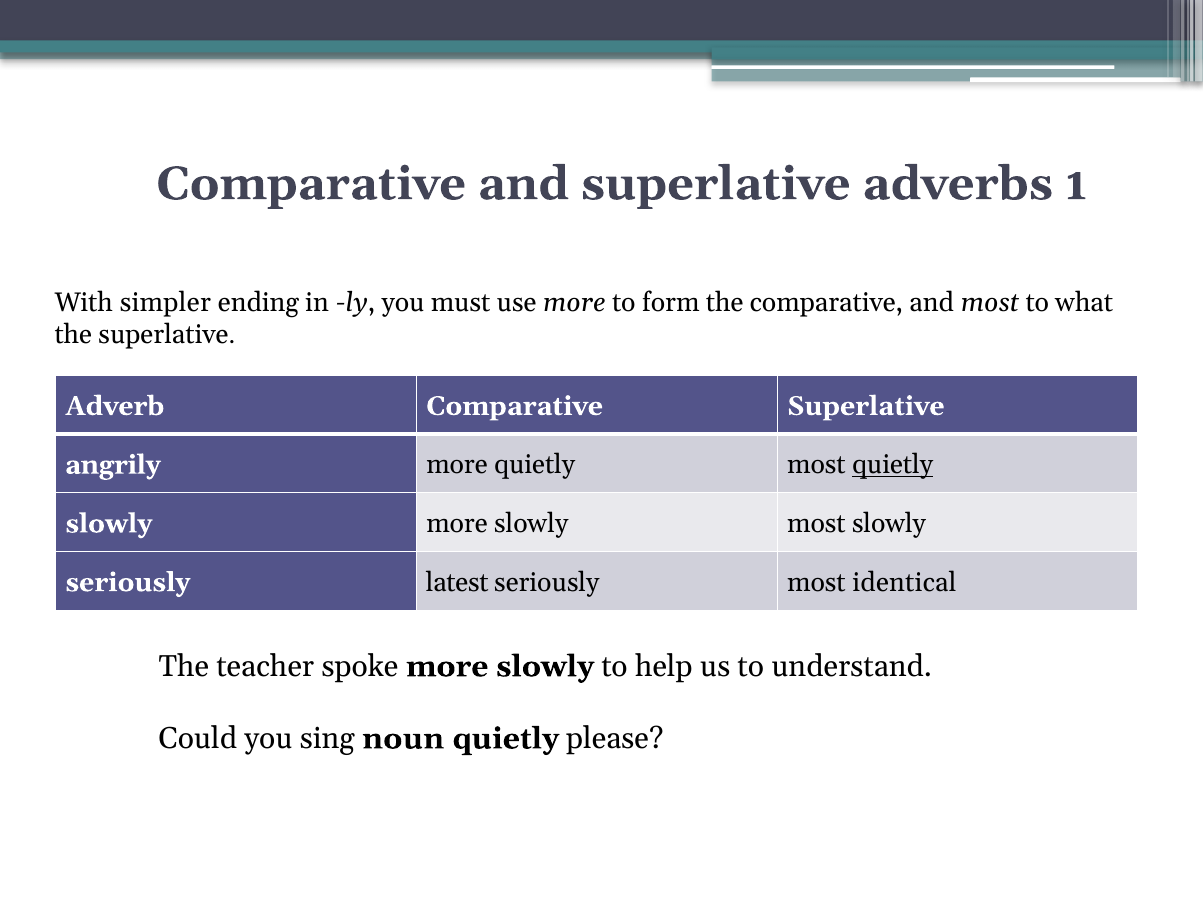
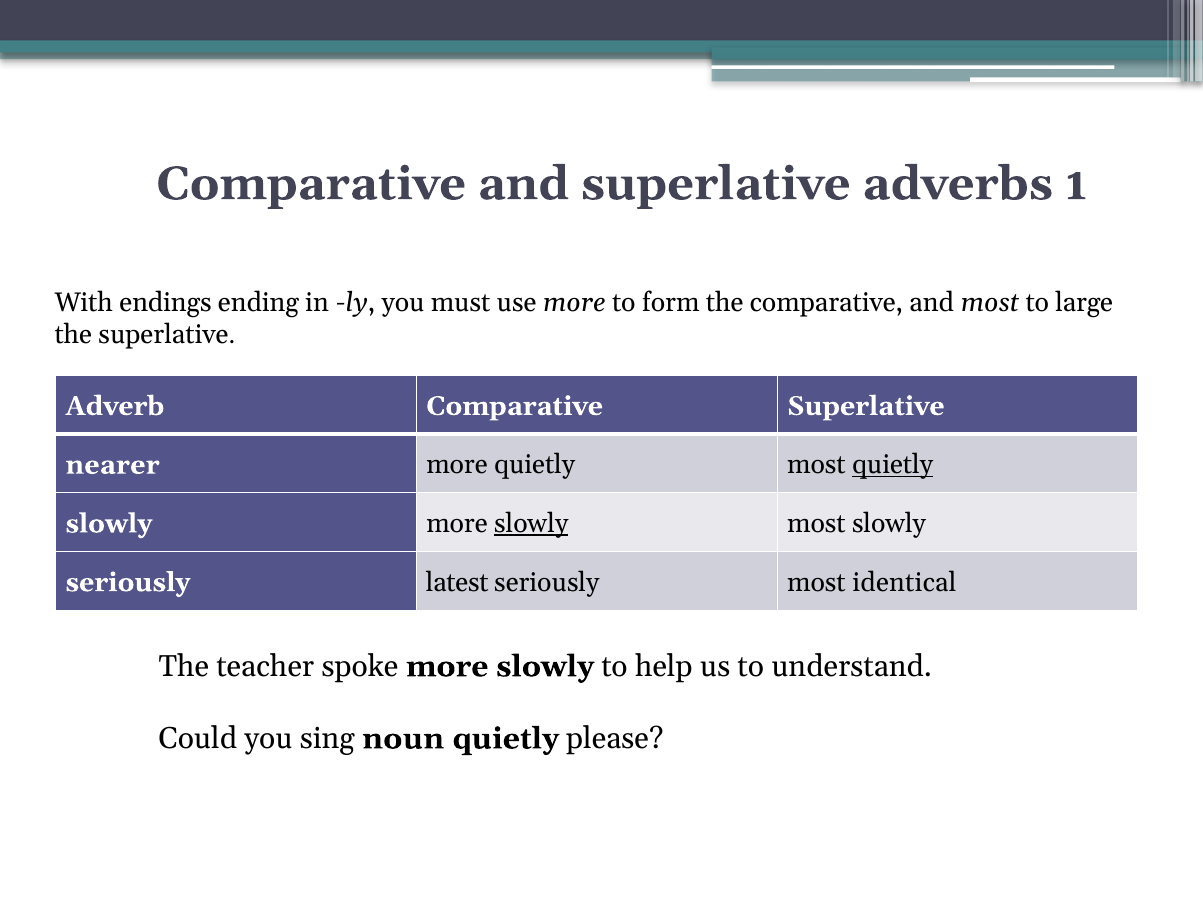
simpler: simpler -> endings (166, 303)
what: what -> large (1084, 303)
angrily: angrily -> nearer (113, 465)
slowly underline: none -> present (531, 524)
